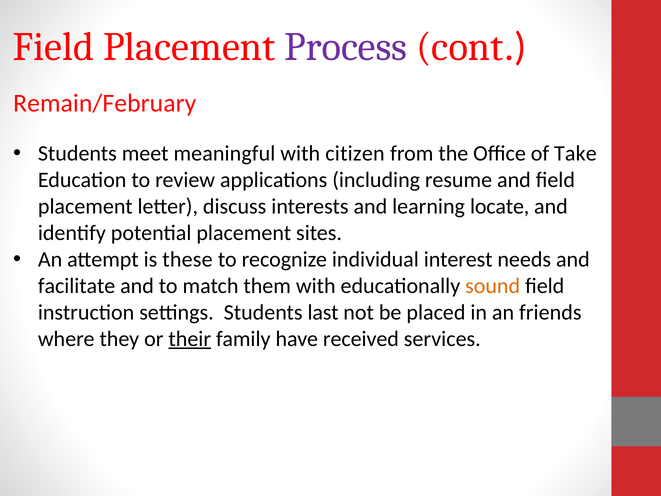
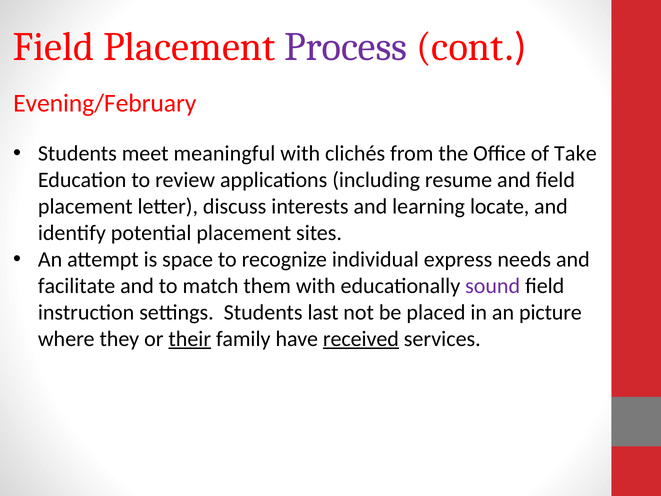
Remain/February: Remain/February -> Evening/February (105, 103)
citizen: citizen -> clichés (355, 154)
these: these -> space (188, 259)
interest: interest -> express (458, 259)
sound colour: orange -> purple (493, 286)
friends: friends -> picture (550, 312)
received underline: none -> present (361, 339)
